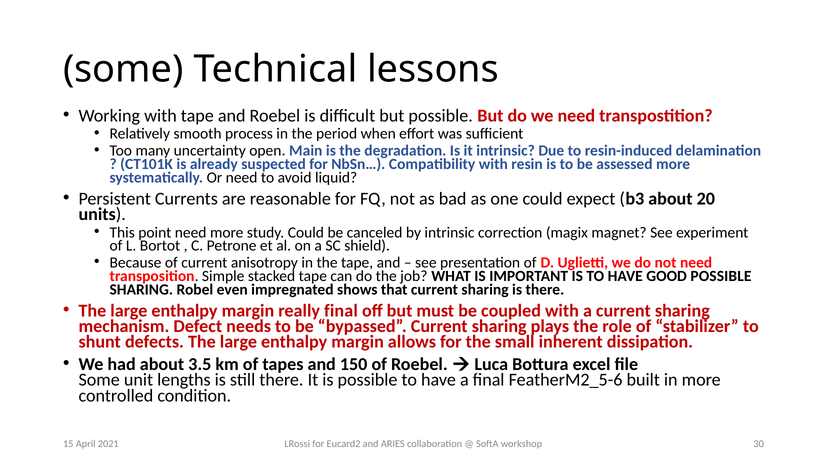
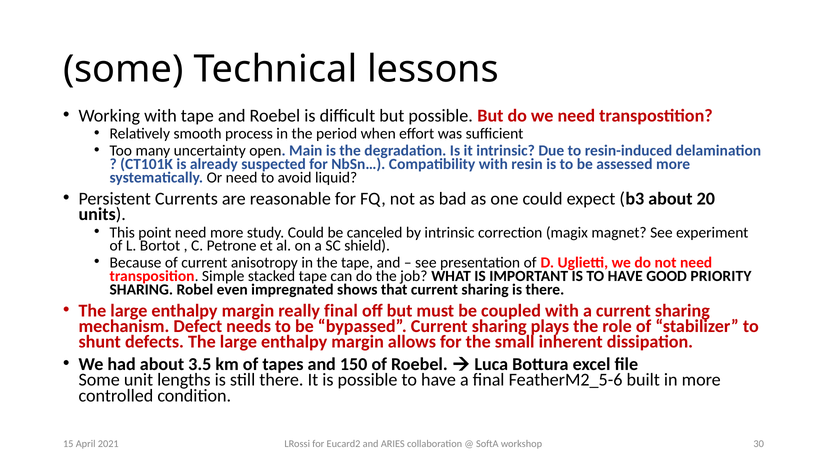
GOOD POSSIBLE: POSSIBLE -> PRIORITY (721, 276)
